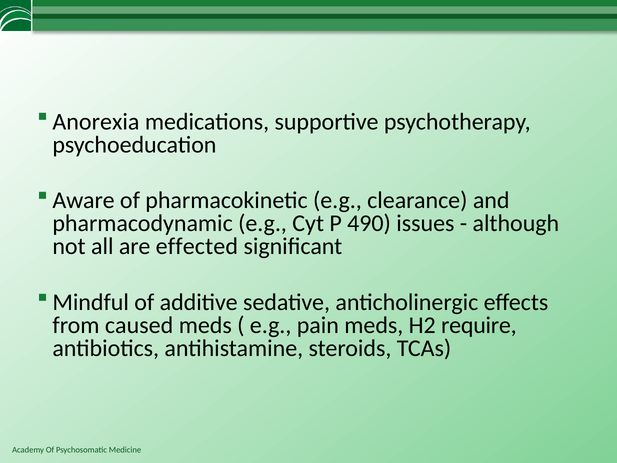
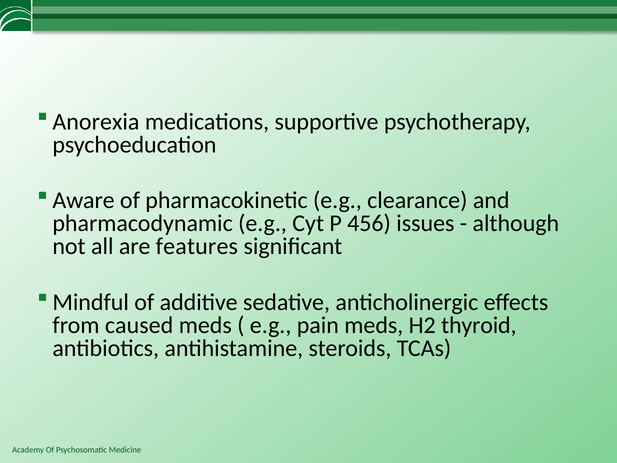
490: 490 -> 456 (369, 223)
effected: effected -> features (197, 246)
require: require -> thyroid (479, 325)
